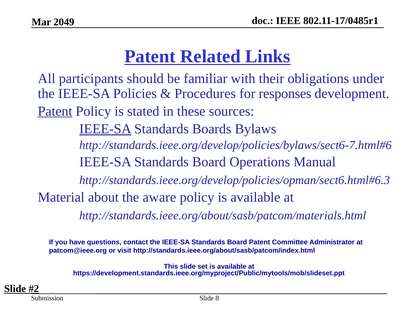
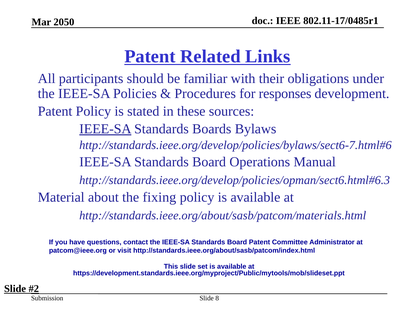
2049: 2049 -> 2050 (64, 22)
Patent underline: present -> none (55, 111)
aware: aware -> fixing (159, 197)
